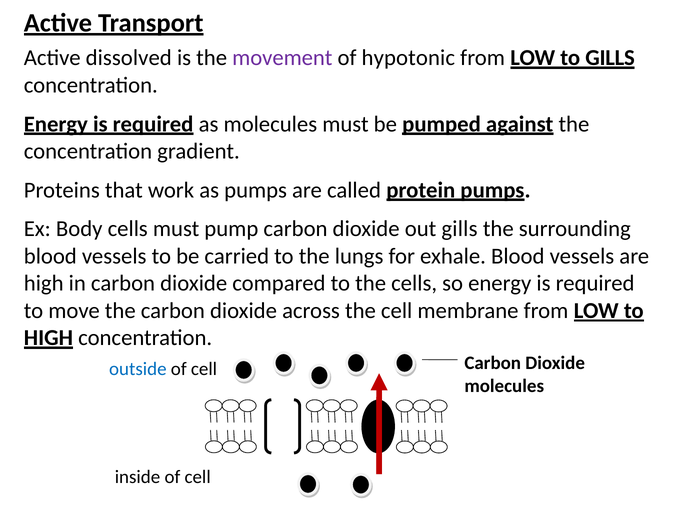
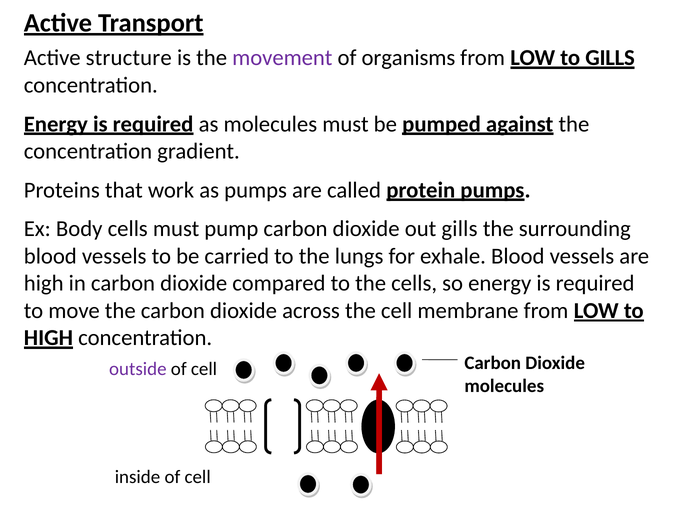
dissolved: dissolved -> structure (129, 58)
hypotonic: hypotonic -> organisms (408, 58)
outside colour: blue -> purple (138, 368)
